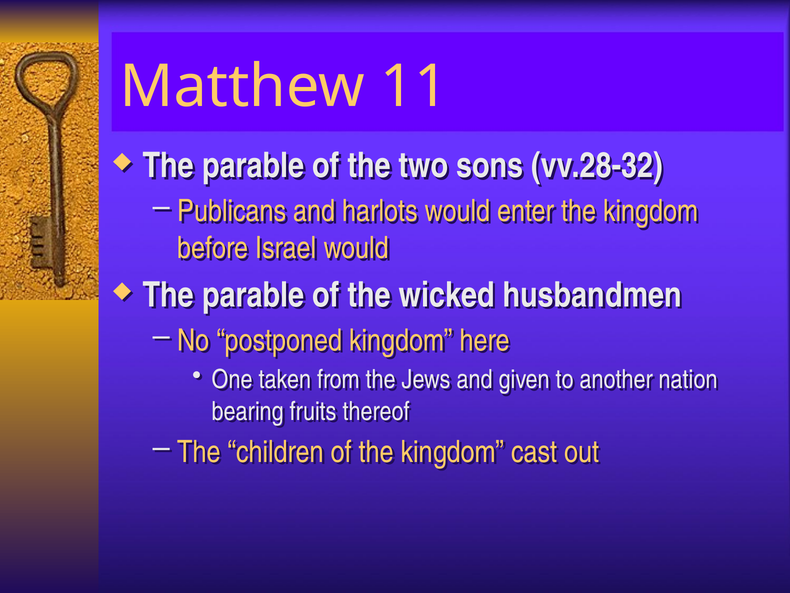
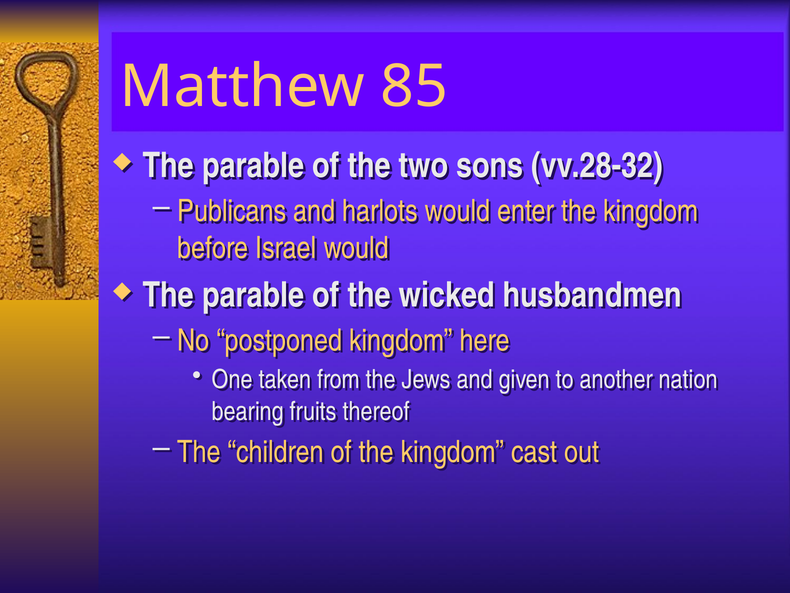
11: 11 -> 85 (414, 86)
